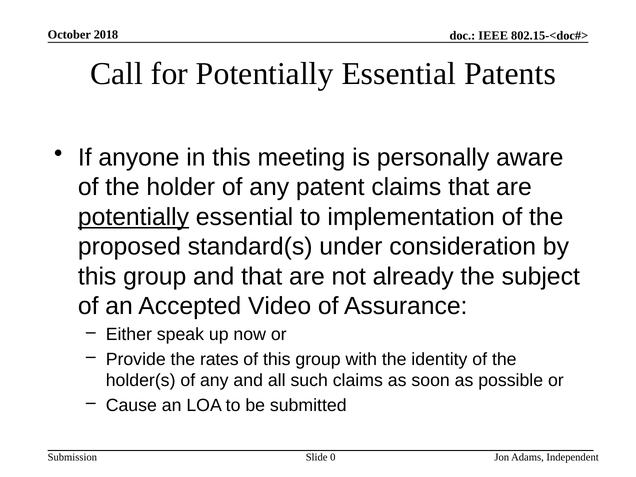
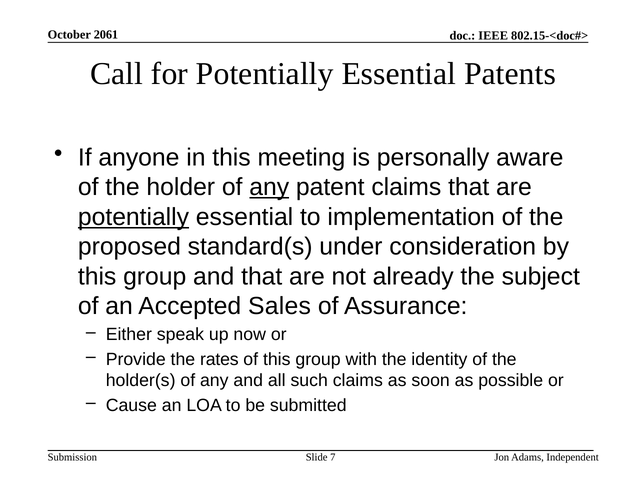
2018: 2018 -> 2061 (106, 35)
any underline: none -> present (269, 187)
Video: Video -> Sales (279, 306)
0: 0 -> 7 (333, 457)
